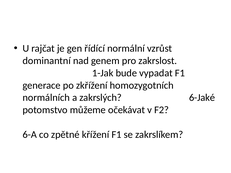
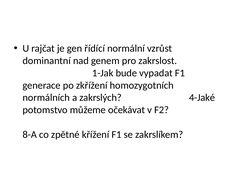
6-Jaké: 6-Jaké -> 4-Jaké (202, 98)
6-A: 6-A -> 8-A (30, 135)
